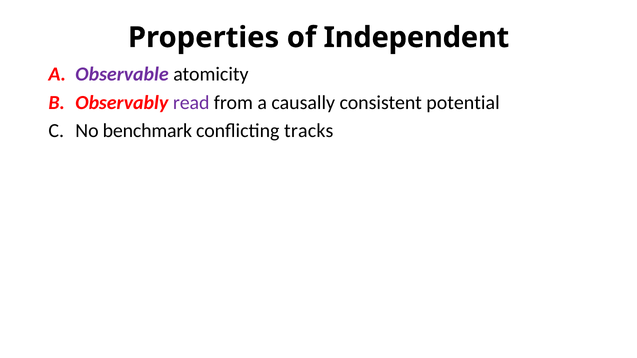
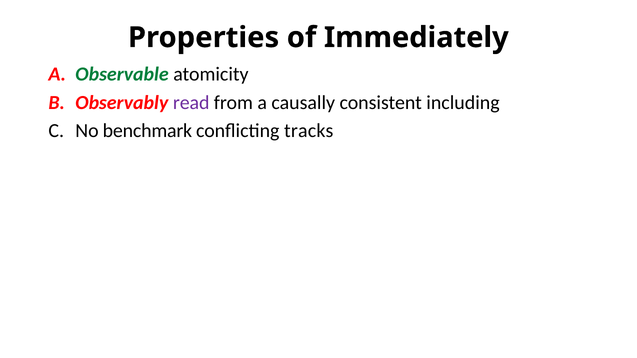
Independent: Independent -> Immediately (416, 38)
Observable colour: purple -> green (122, 74)
potential: potential -> including (463, 103)
